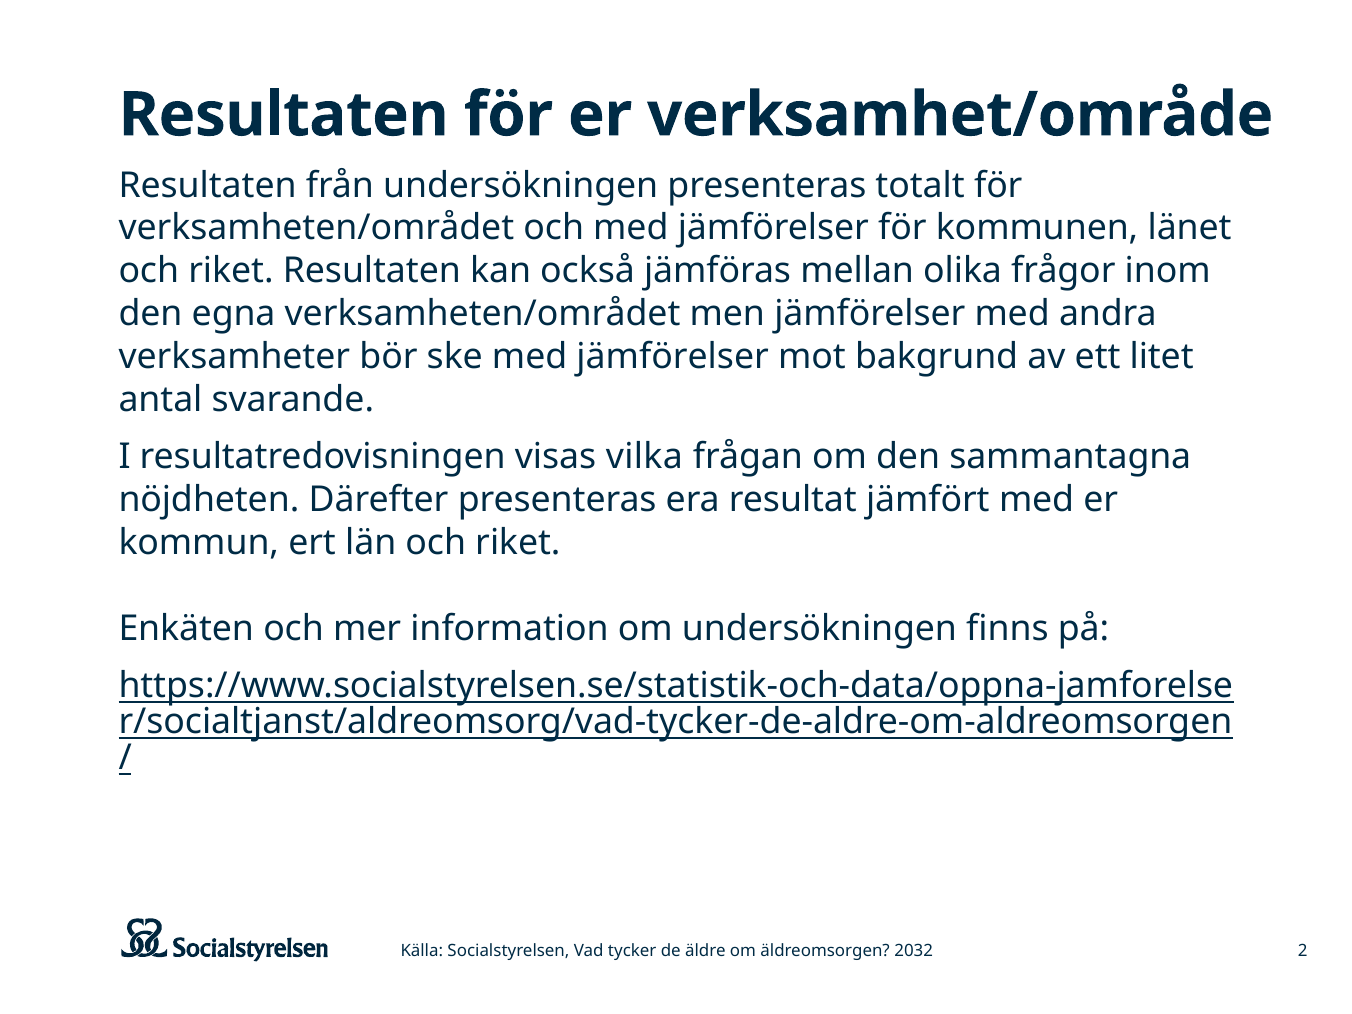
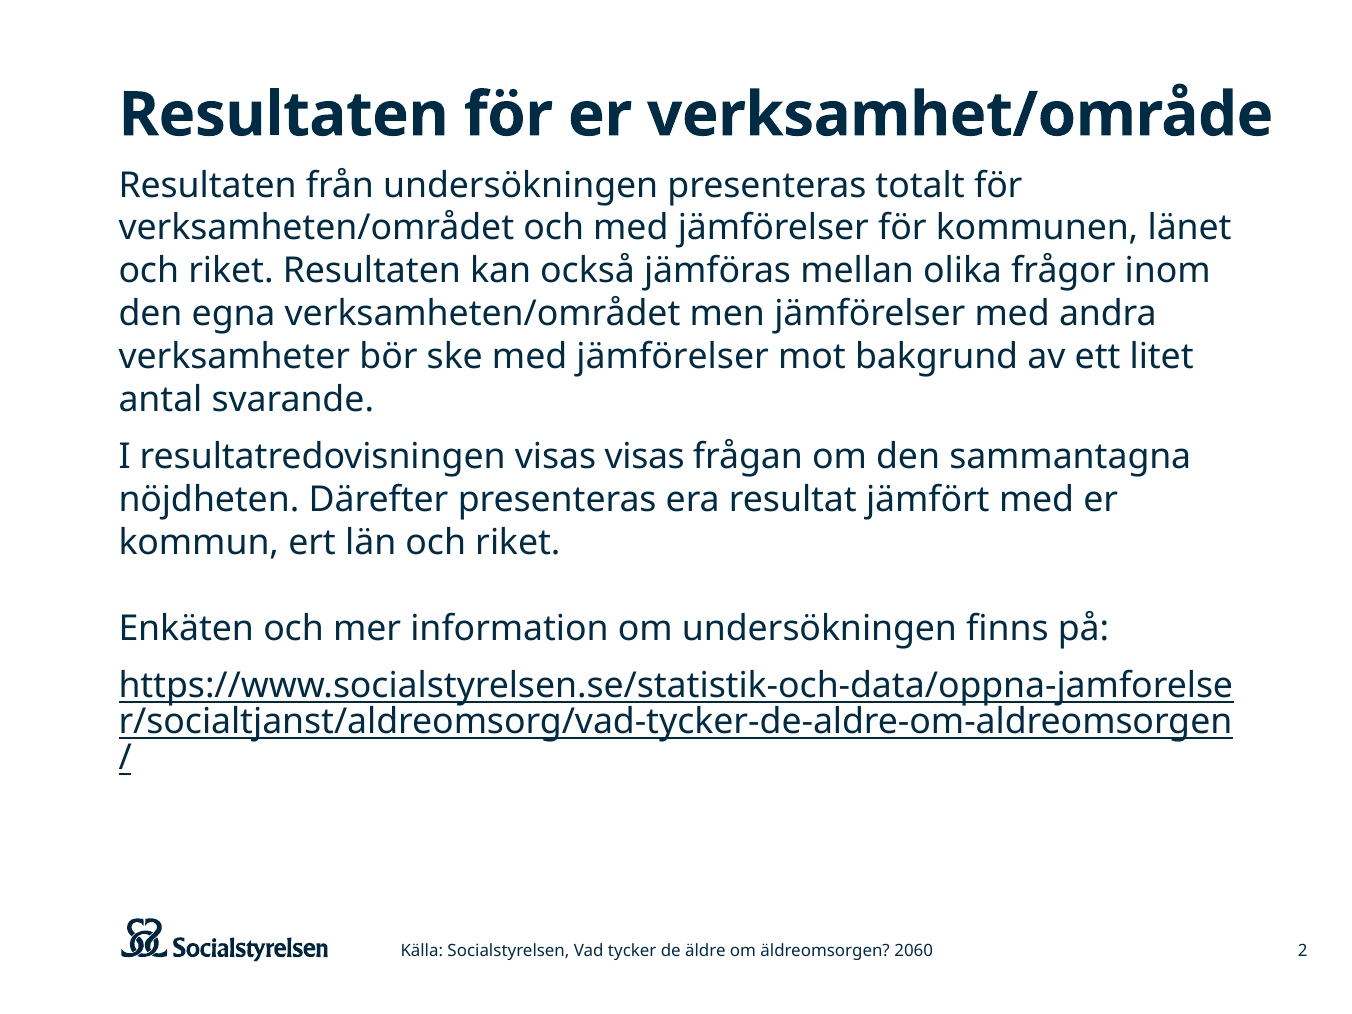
visas vilka: vilka -> visas (645, 457)
2032: 2032 -> 2060 (914, 950)
